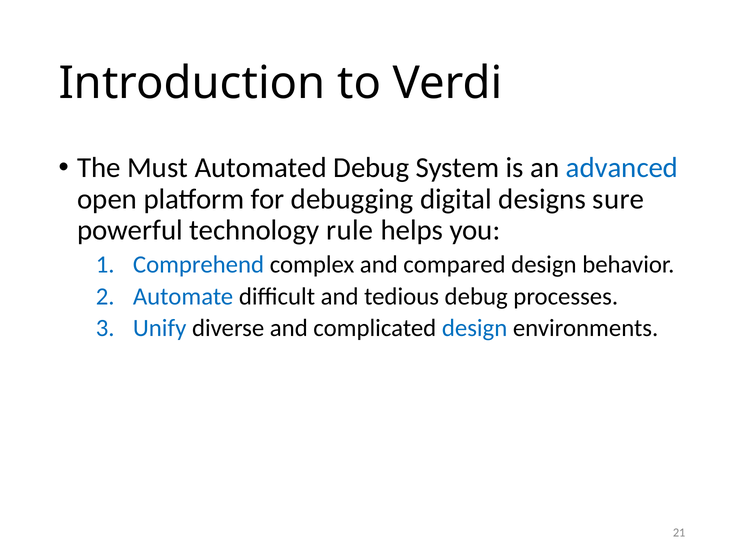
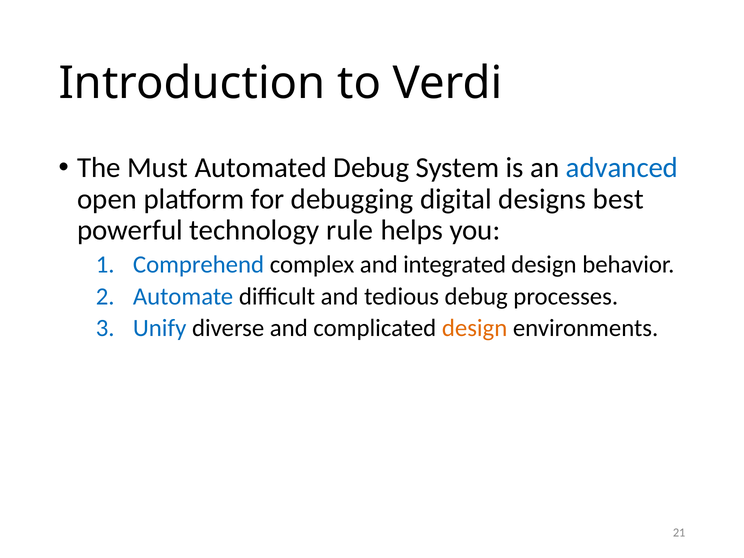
sure: sure -> best (618, 199)
compared: compared -> integrated (455, 264)
design colour: blue -> orange (475, 328)
